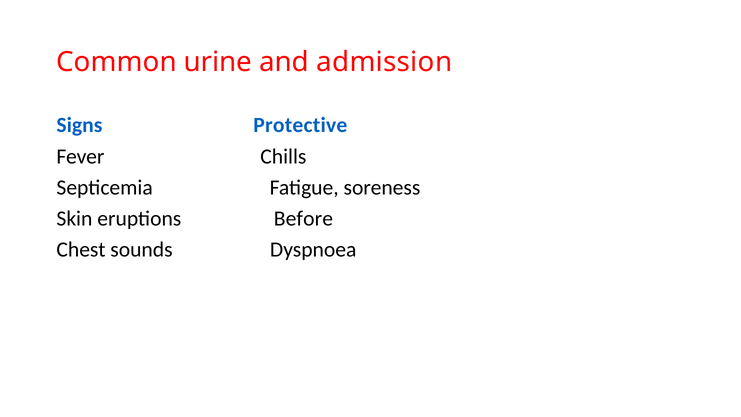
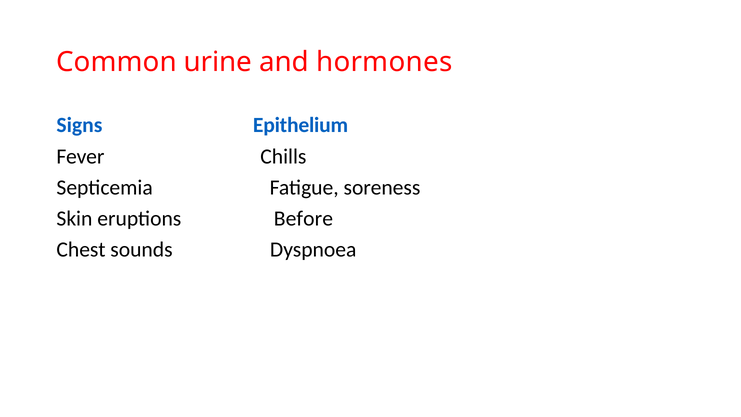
admission: admission -> hormones (384, 62)
Protective: Protective -> Epithelium (301, 125)
